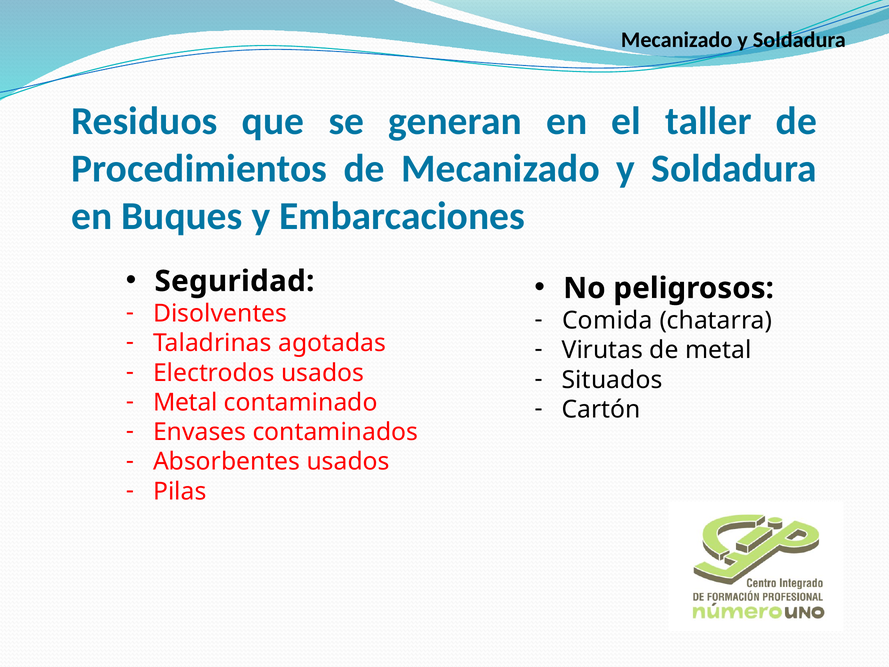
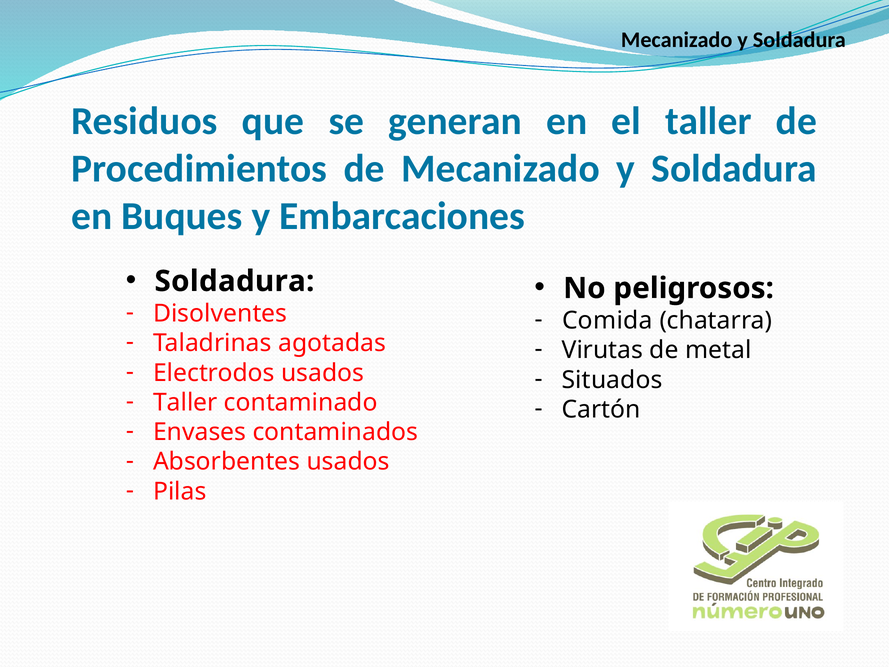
Seguridad: Seguridad -> Soldadura (234, 281)
Metal: Metal -> Taller (185, 402)
